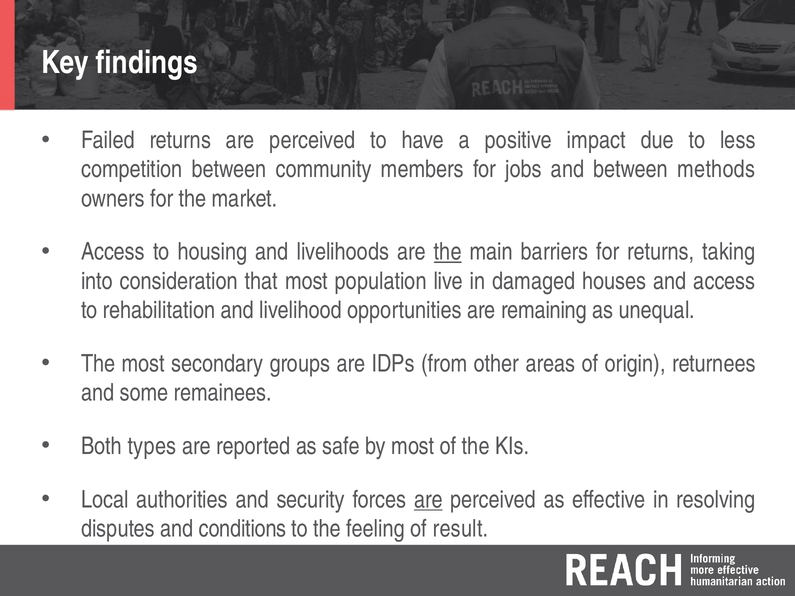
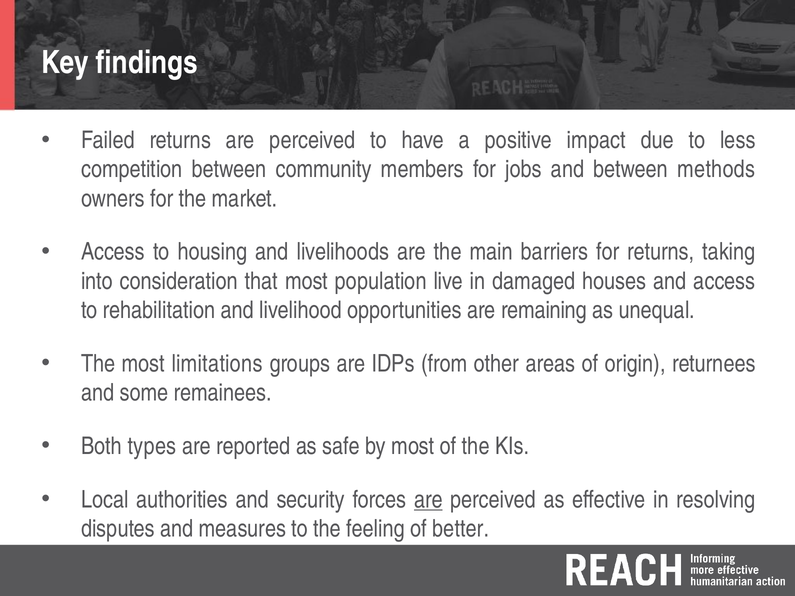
the underline: present -> none (448, 252)
secondary: secondary -> limitations (217, 364)
conditions: conditions -> measures (242, 529)
result: result -> better (461, 529)
